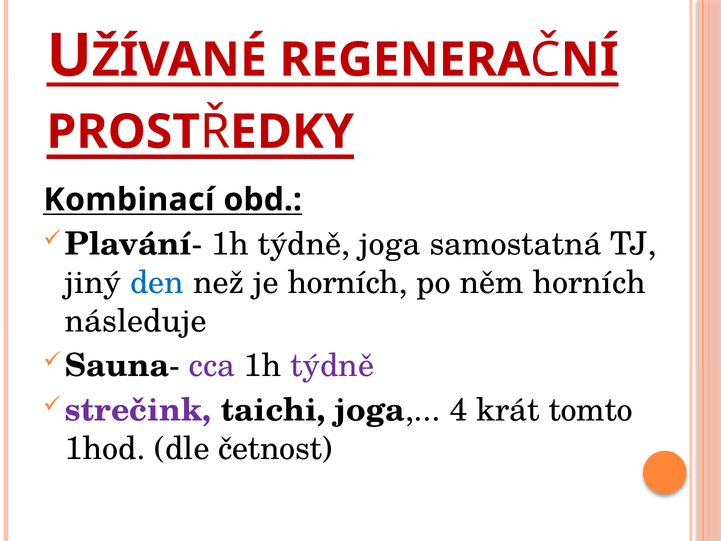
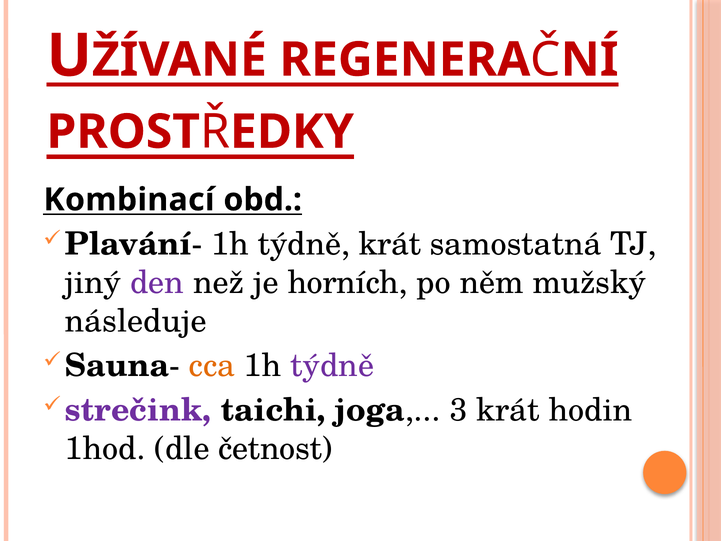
týdně joga: joga -> krát (390, 244)
den colour: blue -> purple (157, 283)
něm horních: horních -> mužský (589, 283)
cca colour: purple -> orange (212, 366)
4: 4 -> 3 (459, 410)
tomto: tomto -> hodin (590, 410)
